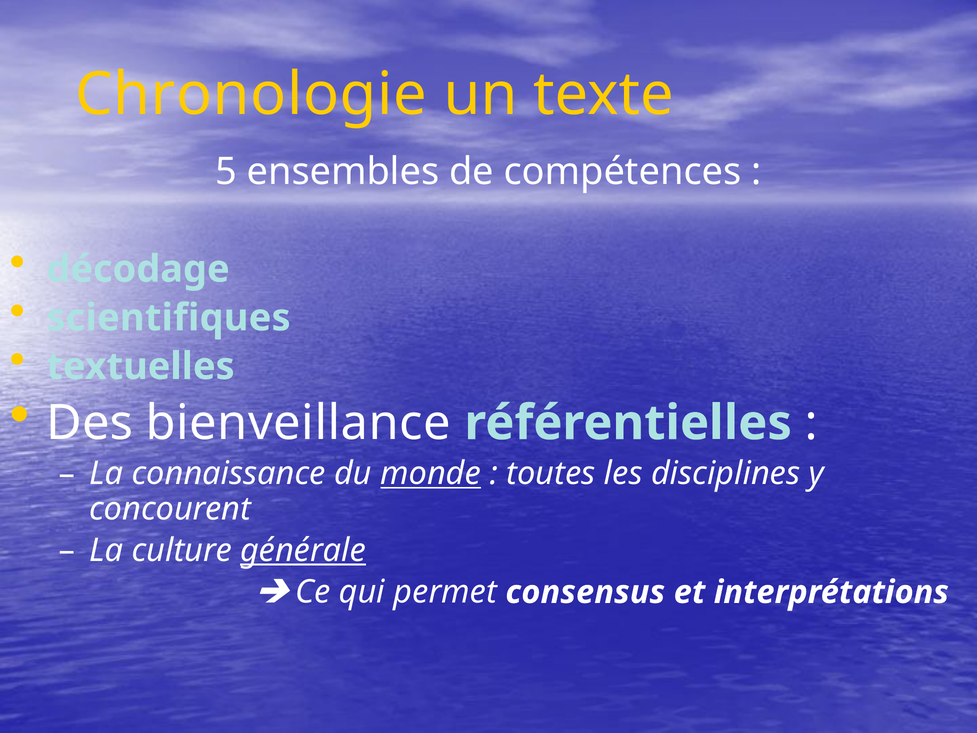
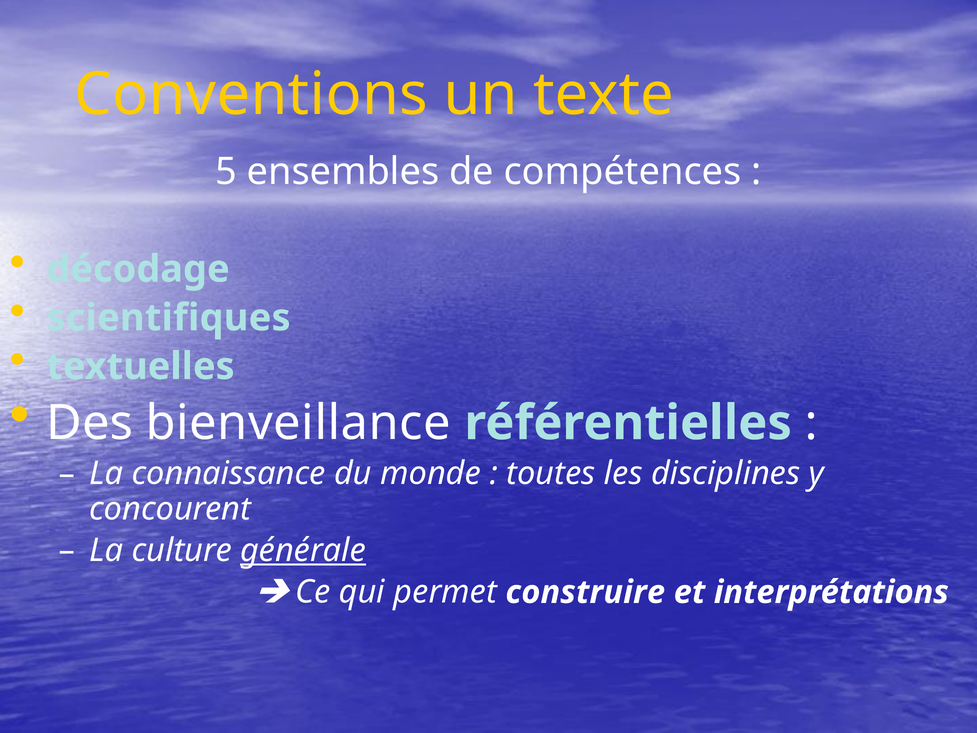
Chronologie: Chronologie -> Conventions (251, 94)
monde underline: present -> none (431, 474)
consensus: consensus -> construire (585, 592)
